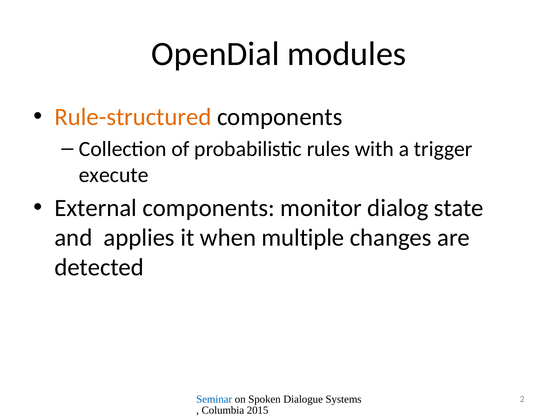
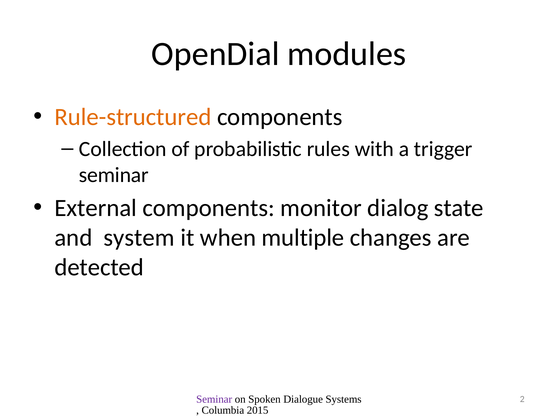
execute: execute -> seminar (114, 175)
applies: applies -> system (139, 238)
Seminar colour: blue -> purple (214, 400)
